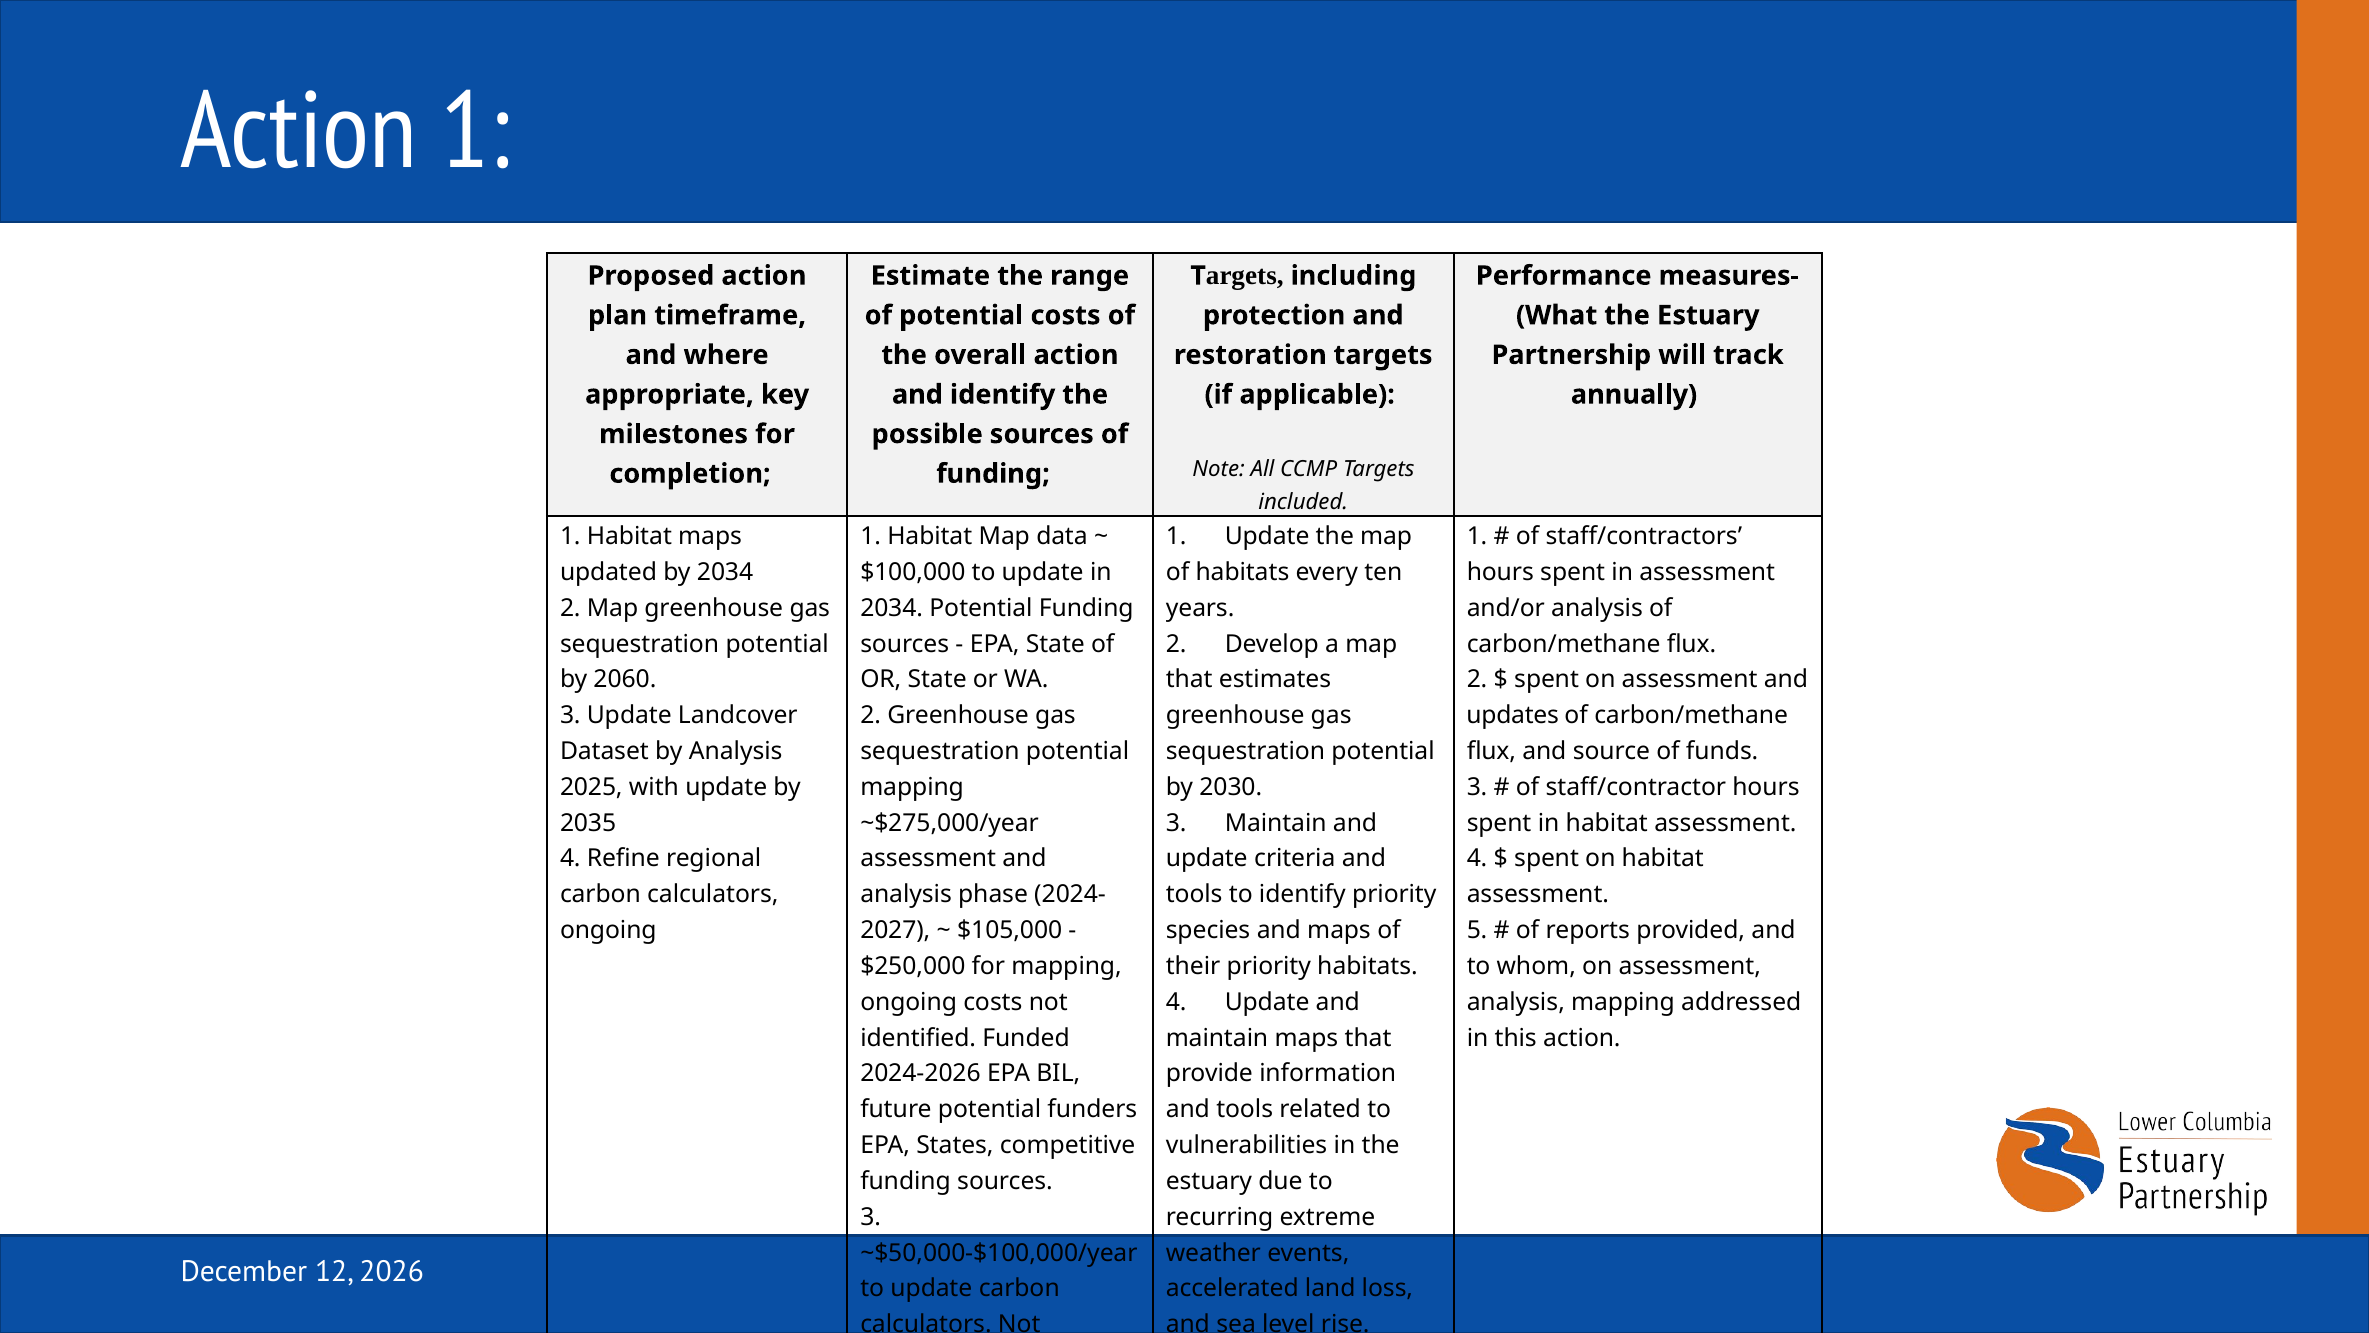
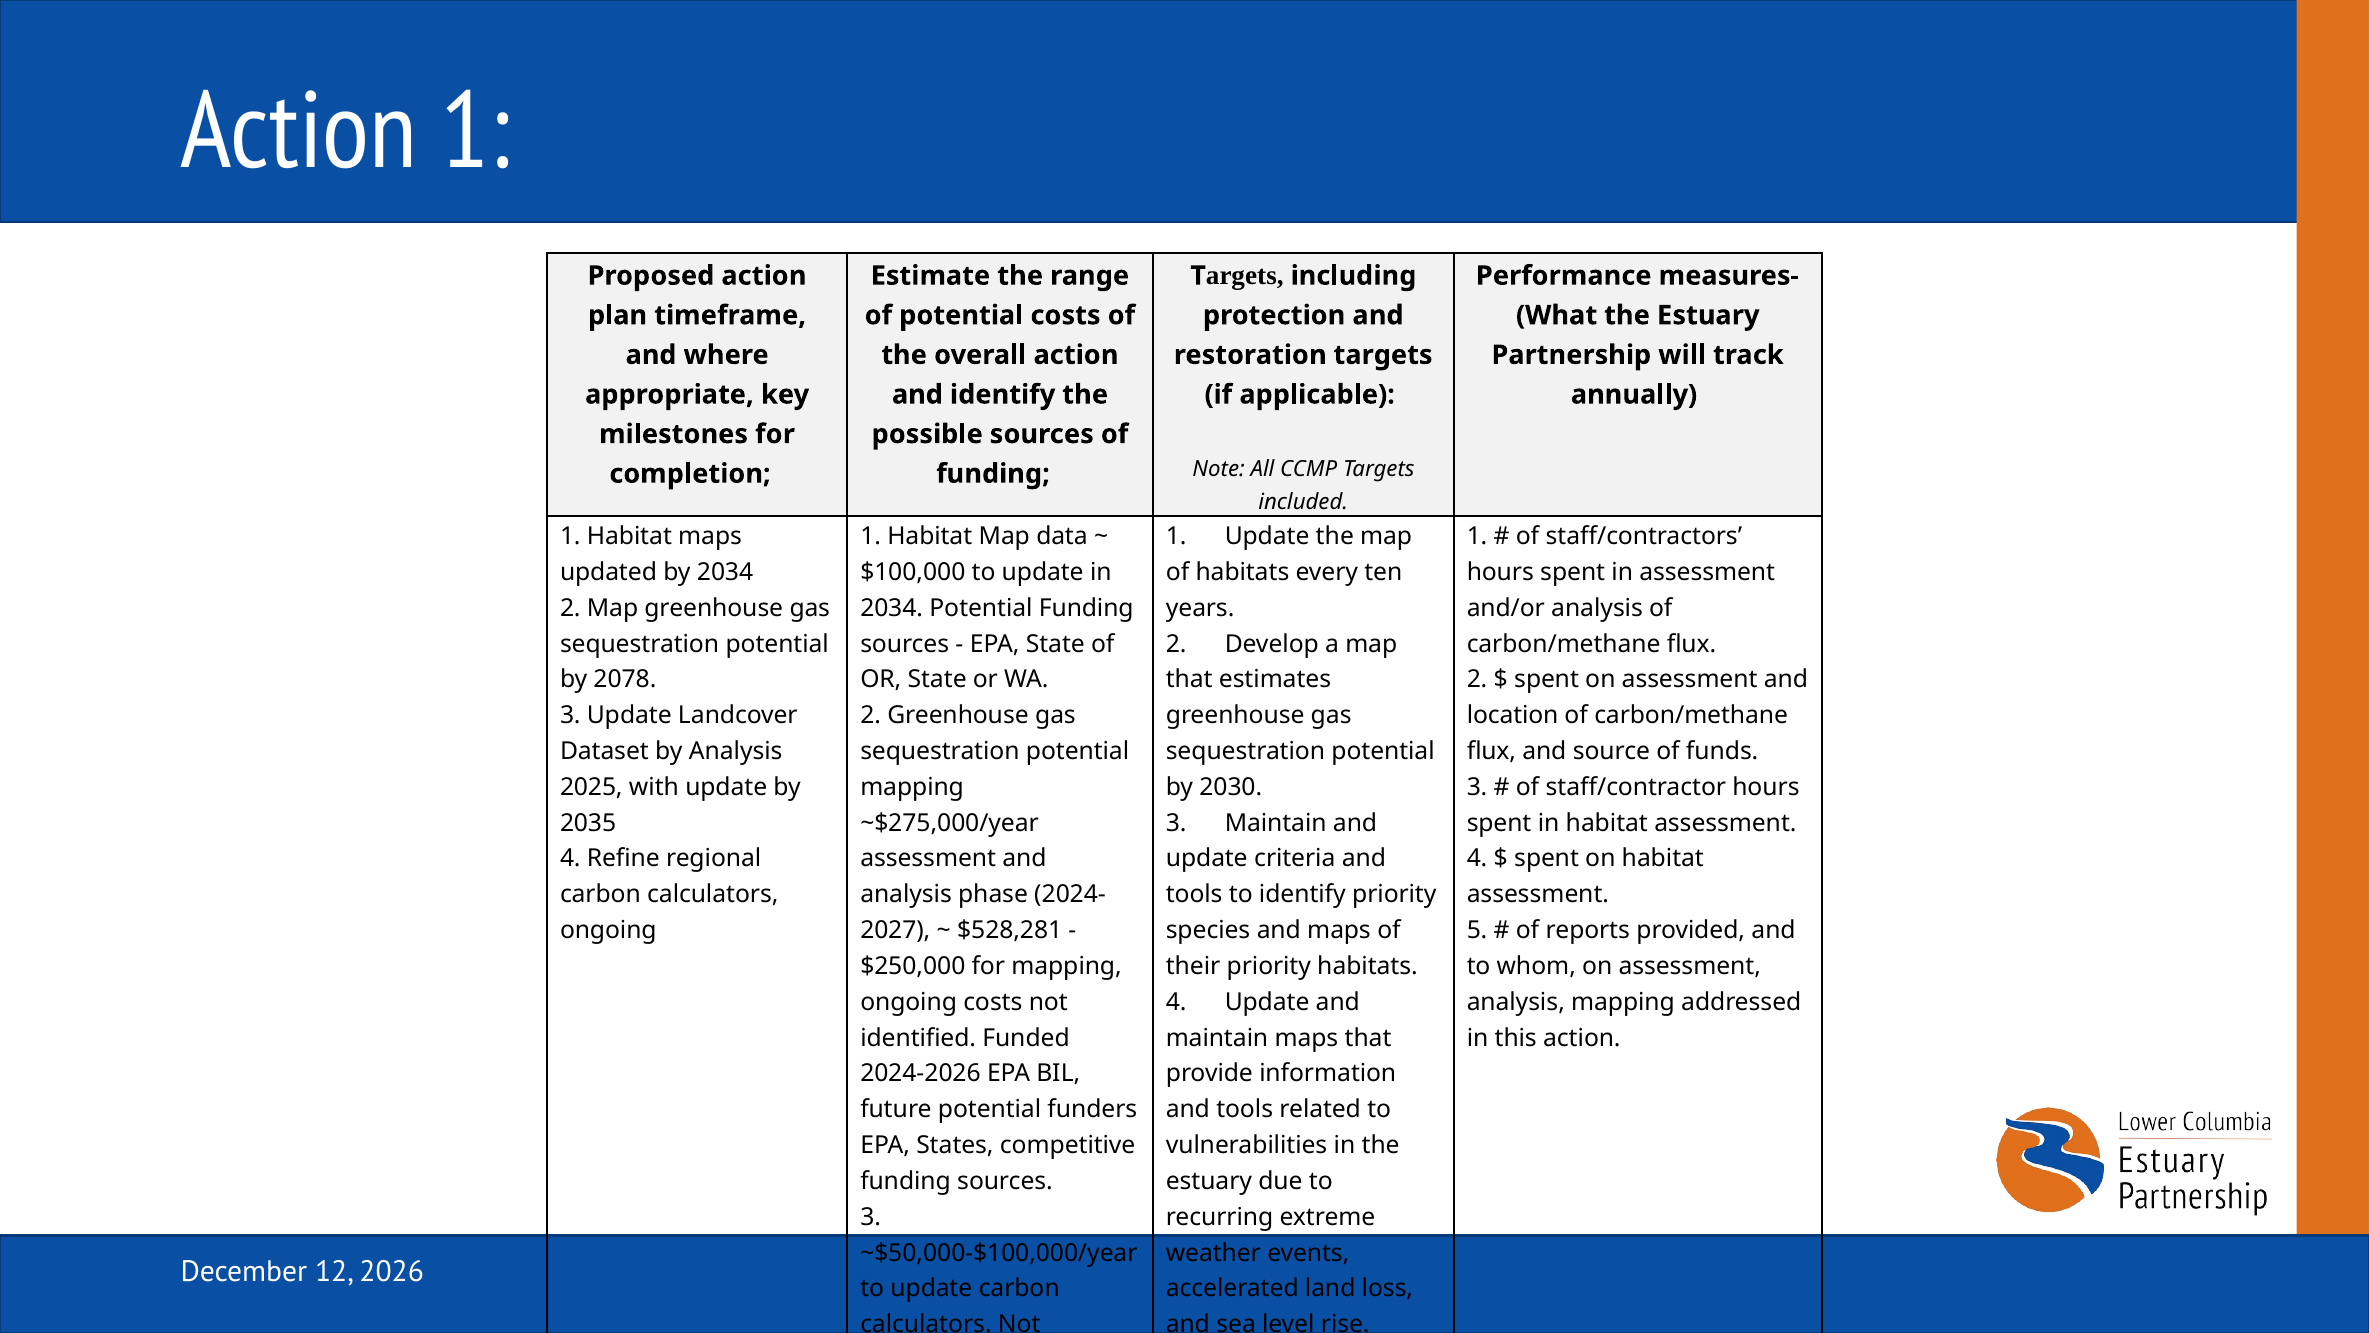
2060: 2060 -> 2078 (625, 679)
updates: updates -> location (1513, 715)
$105,000: $105,000 -> $528,281 (1010, 930)
